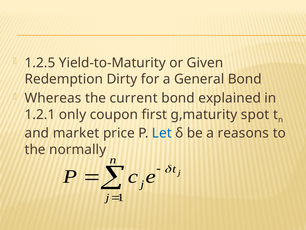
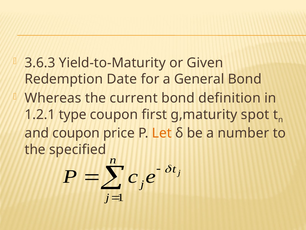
1.2.5: 1.2.5 -> 3.6.3 (40, 63)
Dirty: Dirty -> Date (122, 79)
explained: explained -> definition (230, 98)
only: only -> type (73, 114)
and market: market -> coupon (76, 133)
Let colour: blue -> orange (162, 133)
reasons: reasons -> number (243, 133)
normally: normally -> specified (78, 149)
